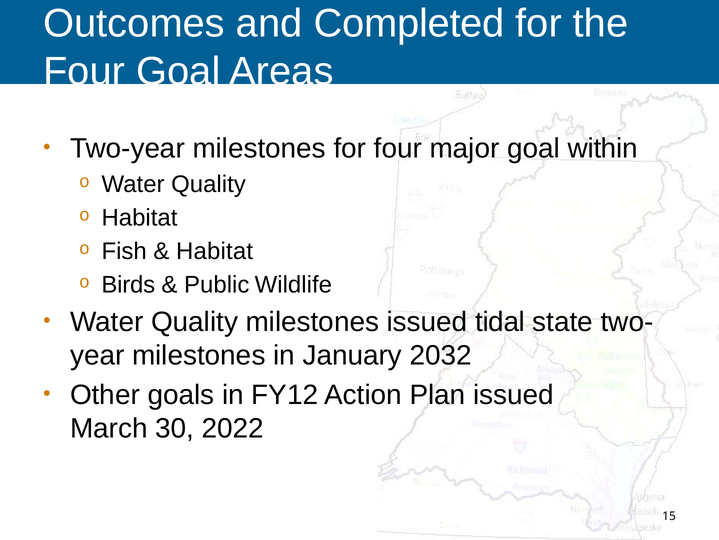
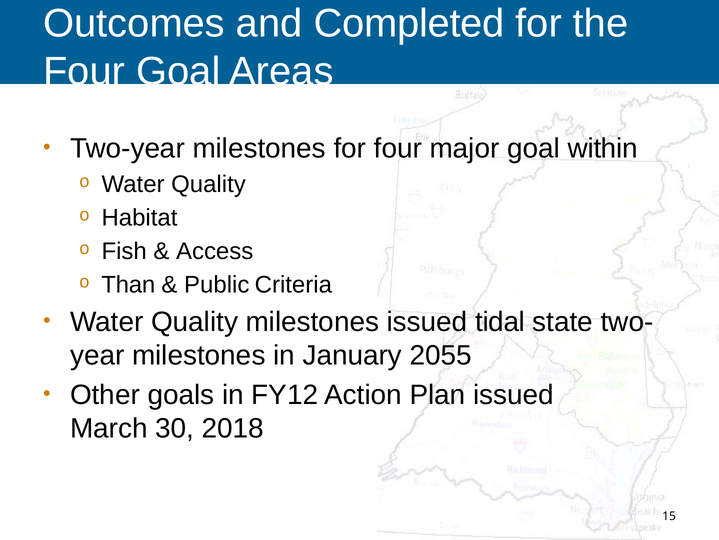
Habitat: Habitat -> Access (215, 251)
Birds: Birds -> Than (128, 284)
Wildlife: Wildlife -> Criteria (293, 284)
2032: 2032 -> 2055 (441, 355)
2022: 2022 -> 2018 (233, 428)
